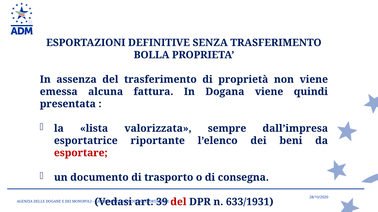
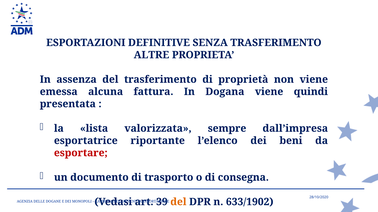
BOLLA: BOLLA -> ALTRE (151, 55)
del colour: red -> orange (178, 202)
633/1931: 633/1931 -> 633/1902 (250, 202)
